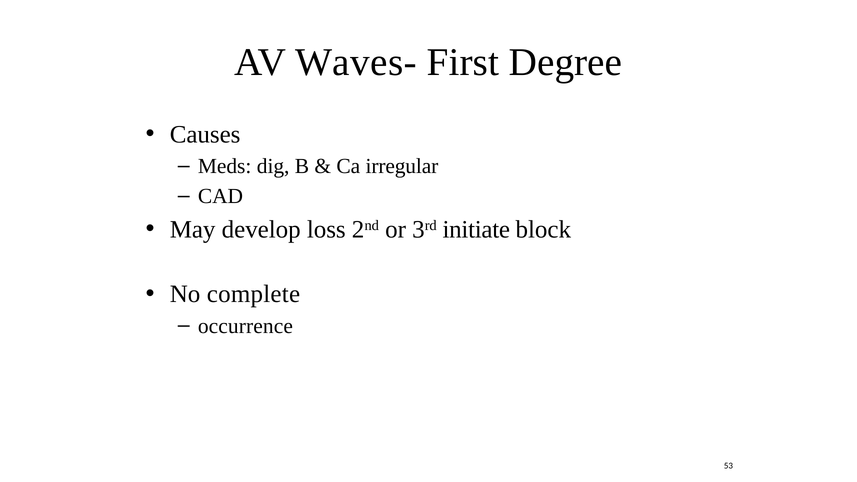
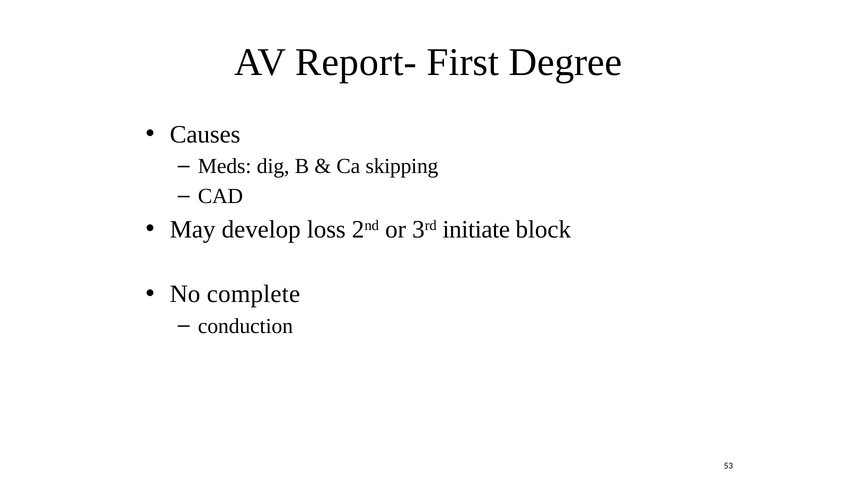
Waves-: Waves- -> Report- (356, 62)
irregular: irregular -> skipping (402, 166)
occurrence: occurrence -> conduction (245, 326)
